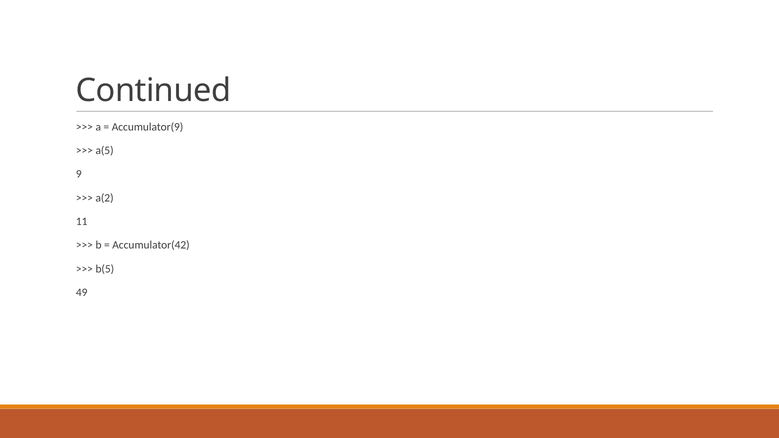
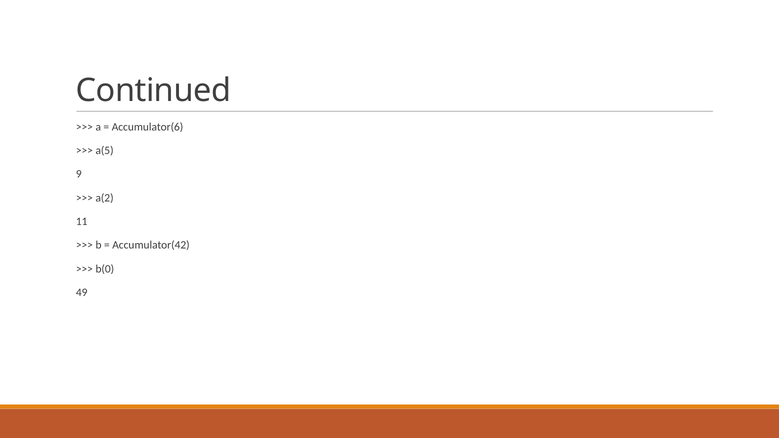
Accumulator(9: Accumulator(9 -> Accumulator(6 (148, 127)
b(5: b(5 -> b(0 (105, 269)
